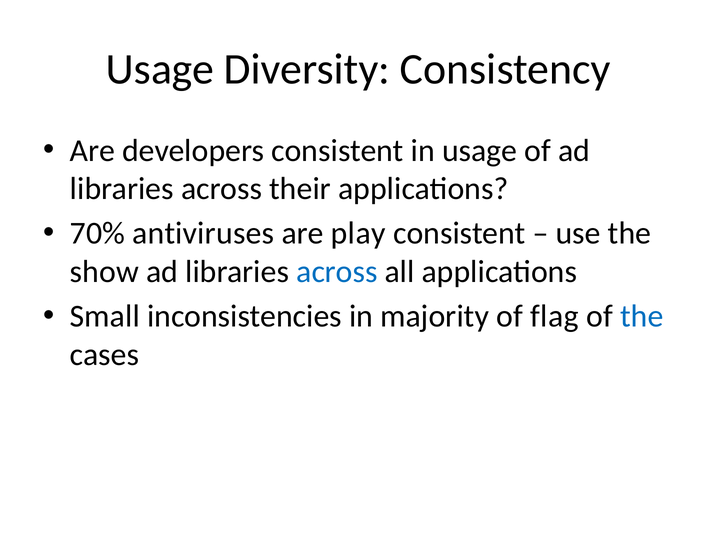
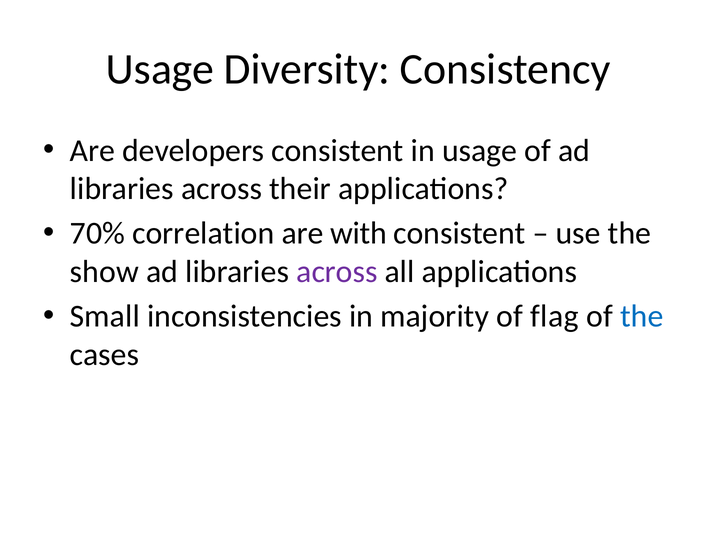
antiviruses: antiviruses -> correlation (203, 233)
play: play -> with (359, 233)
across colour: blue -> purple (337, 272)
